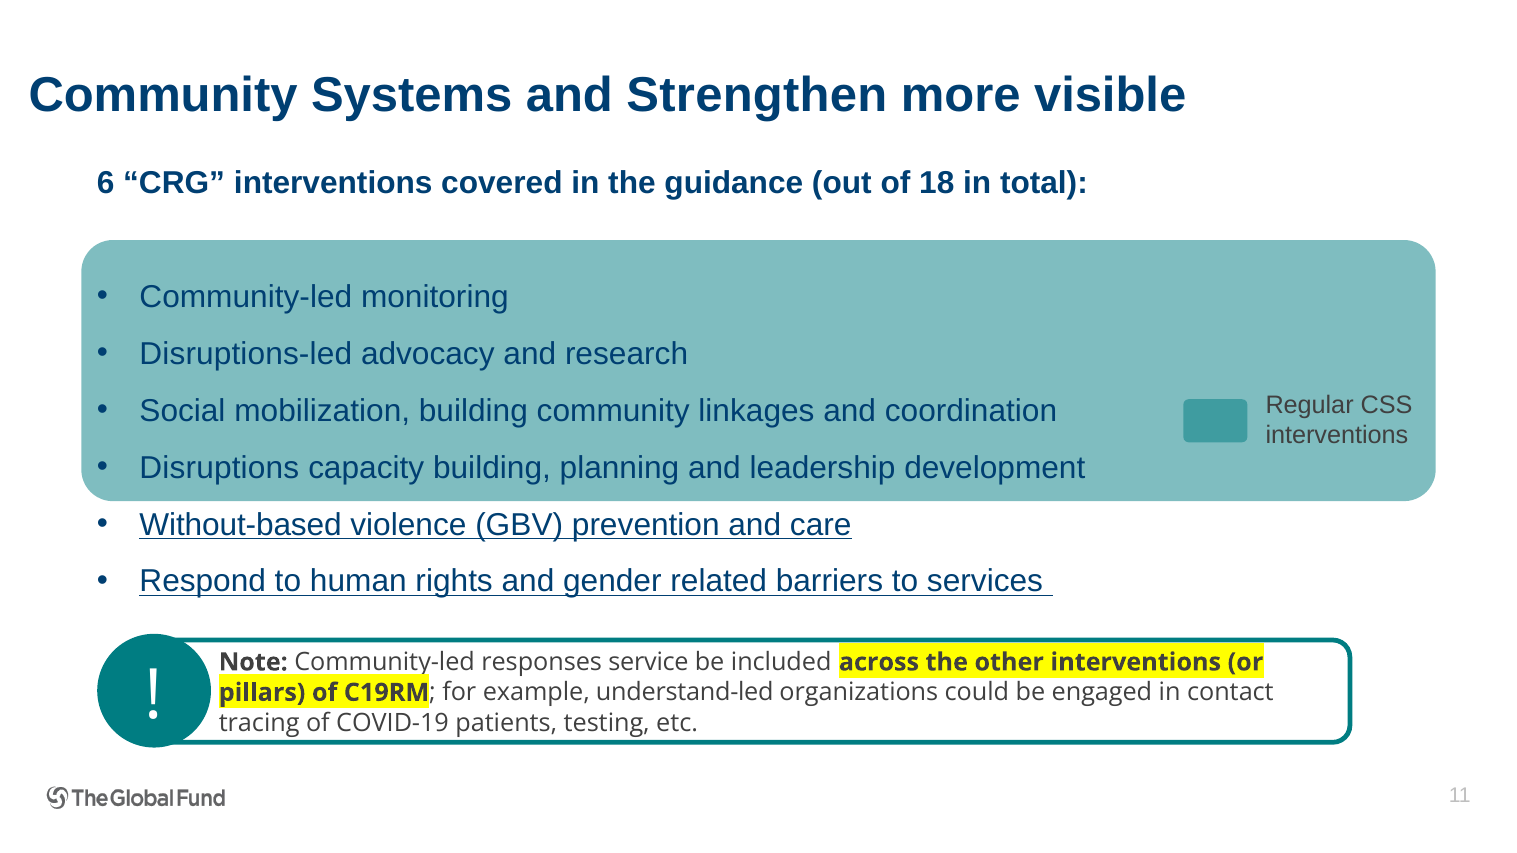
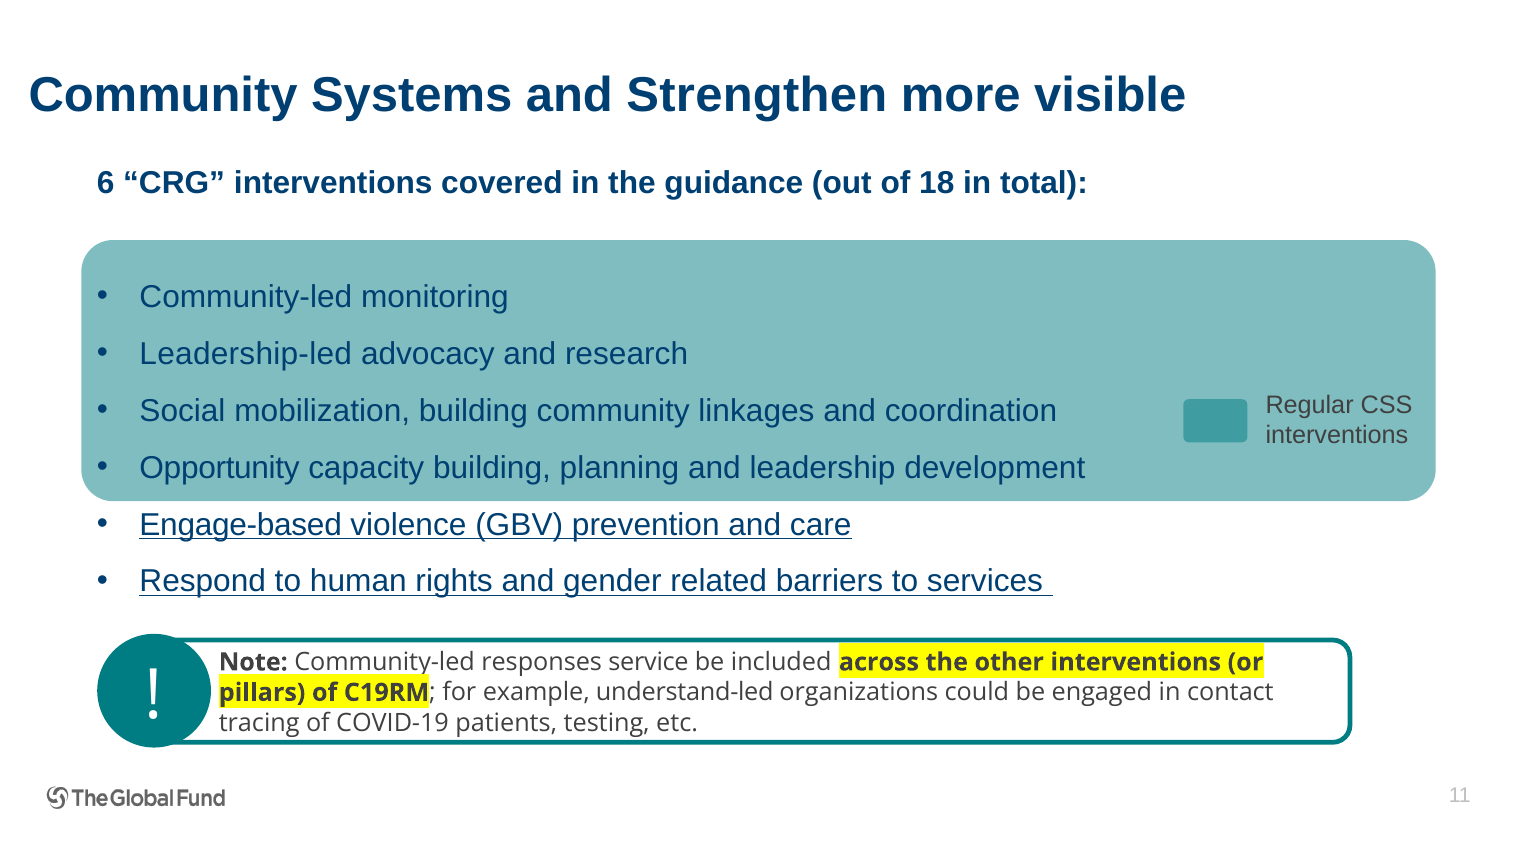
Disruptions-led: Disruptions-led -> Leadership-led (246, 354)
Disruptions: Disruptions -> Opportunity (220, 468)
Without-based: Without-based -> Engage-based (241, 525)
